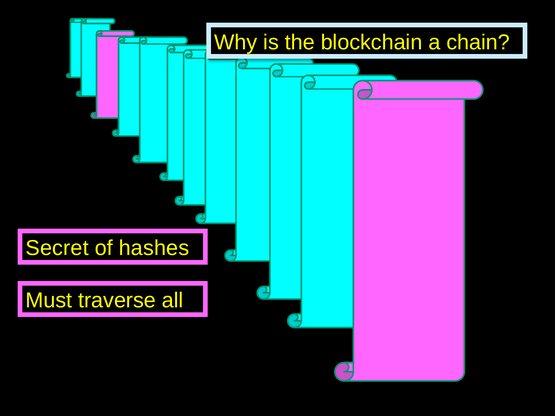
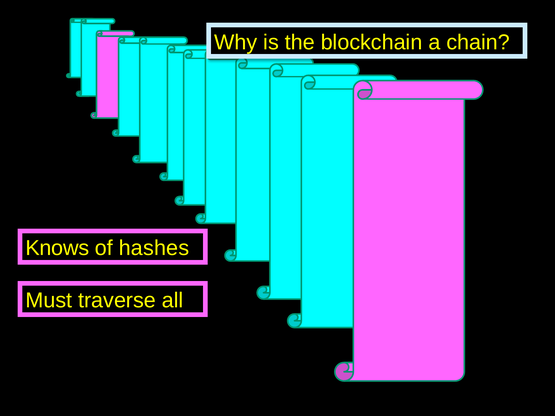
Secret: Secret -> Knows (57, 248)
